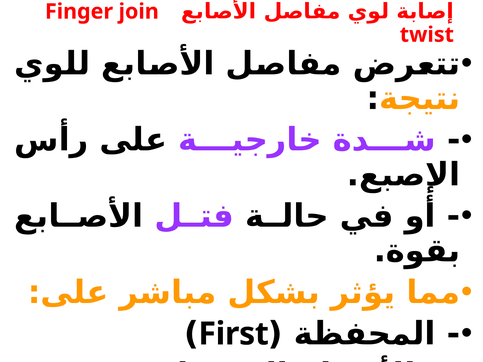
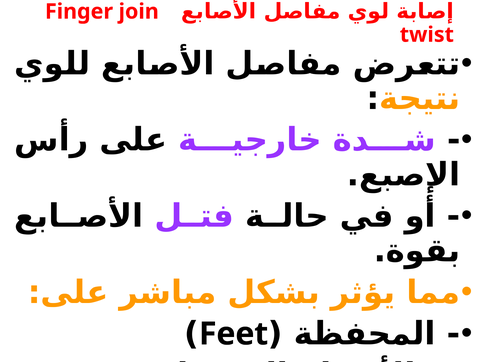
First: First -> Feet (234, 334)
